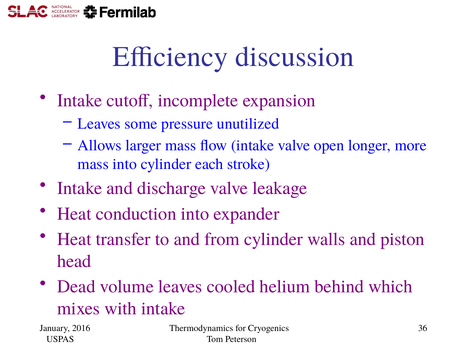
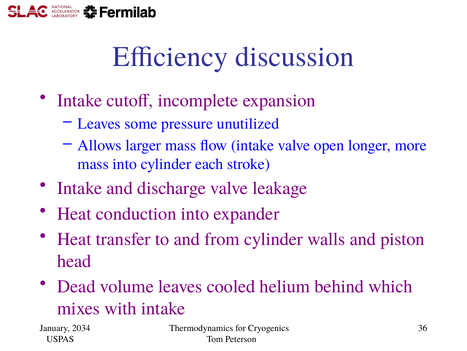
2016: 2016 -> 2034 (81, 328)
